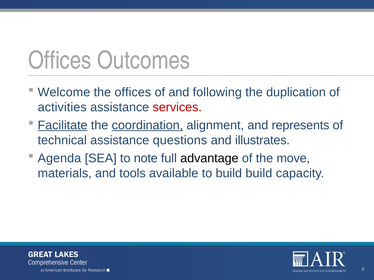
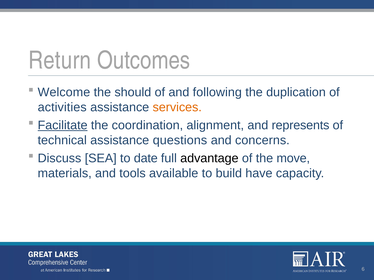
Offices: Offices -> Return (60, 61)
the offices: offices -> should (133, 92)
services colour: red -> orange (177, 107)
coordination underline: present -> none (147, 125)
illustrates: illustrates -> concerns (262, 140)
Agenda: Agenda -> Discuss (59, 159)
note: note -> date (146, 159)
build build: build -> have (259, 173)
